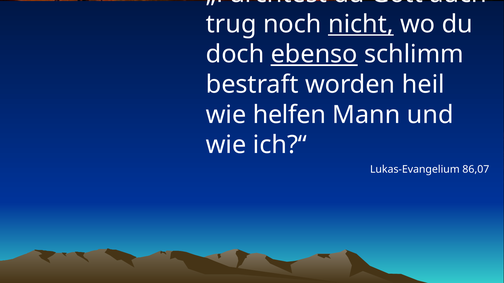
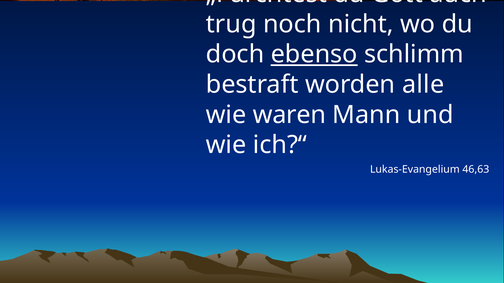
nicht underline: present -> none (361, 24)
heil: heil -> alle (423, 85)
helfen: helfen -> waren (289, 115)
86,07: 86,07 -> 46,63 (476, 170)
